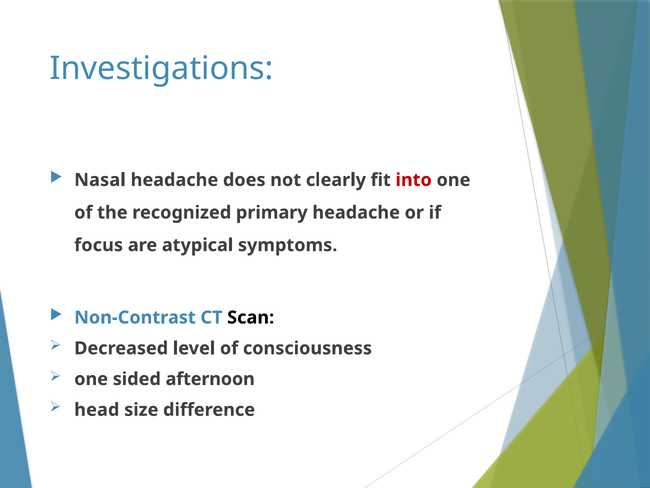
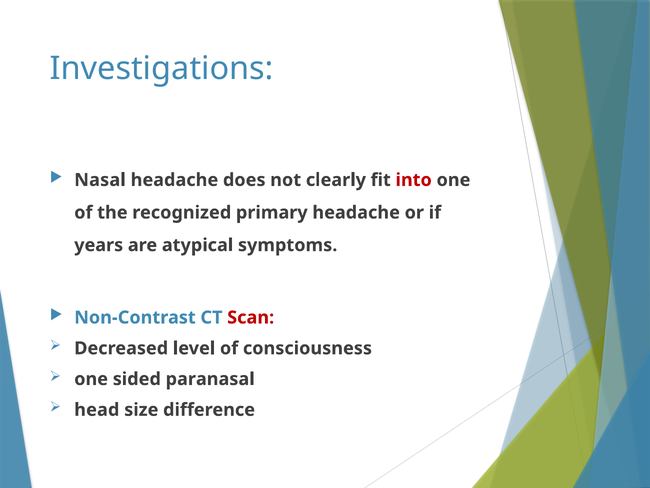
focus: focus -> years (99, 245)
Scan colour: black -> red (251, 317)
afternoon: afternoon -> paranasal (210, 379)
